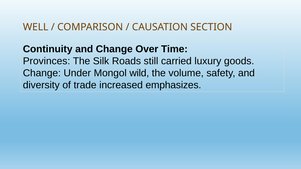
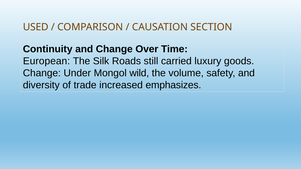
WELL: WELL -> USED (36, 27)
Provinces: Provinces -> European (47, 61)
